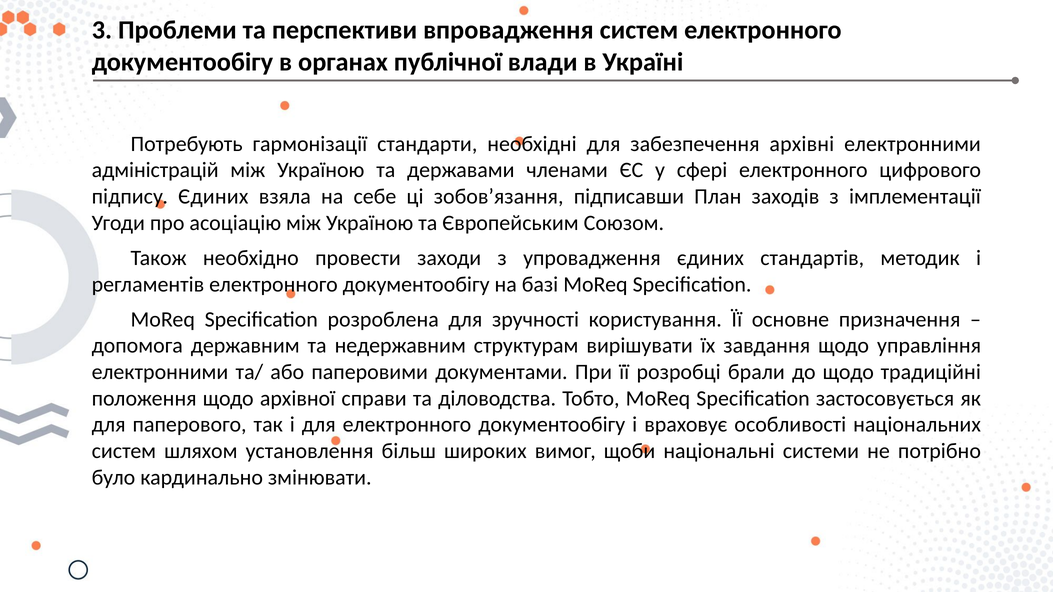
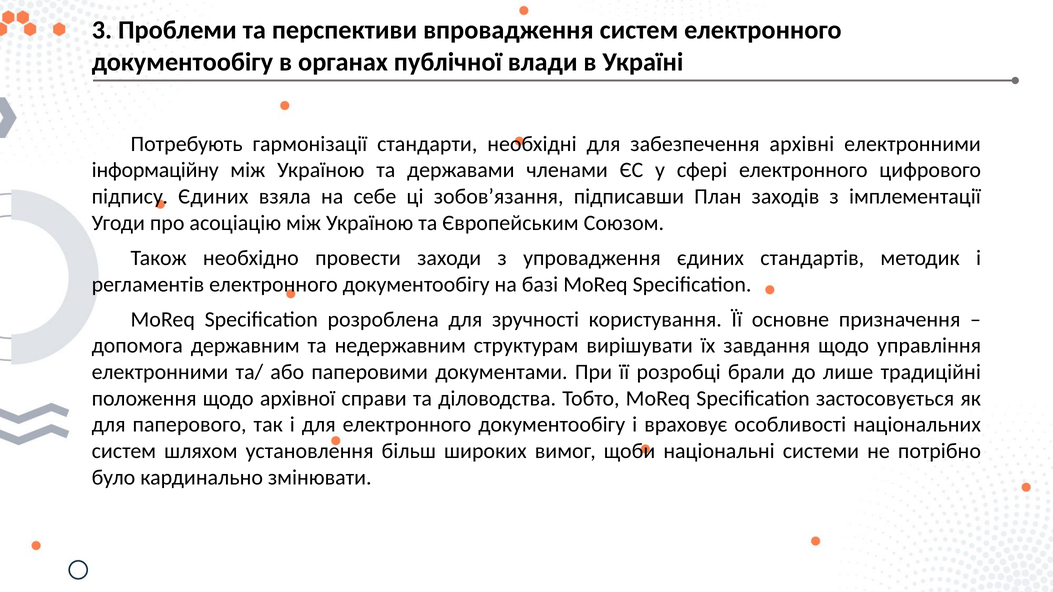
адміністрацій: адміністрацій -> інформаційну (155, 170)
до щодо: щодо -> лише (848, 372)
